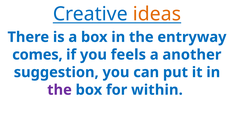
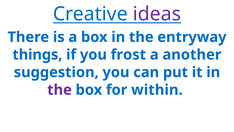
ideas colour: orange -> purple (157, 14)
comes: comes -> things (37, 55)
feels: feels -> frost (128, 55)
